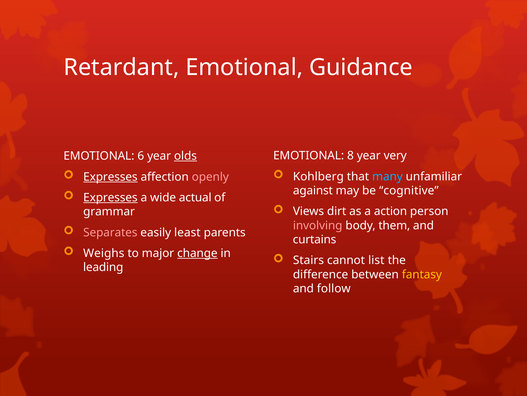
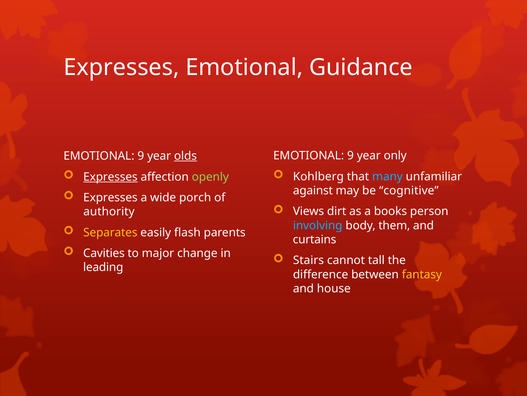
Retardant: Retardant -> Expresses (121, 67)
8: 8 -> 9 (350, 155)
very: very -> only (395, 155)
6: 6 -> 9 (141, 156)
openly colour: pink -> light green (210, 176)
Expresses underline: present -> none (110, 197)
actual: actual -> porch (195, 197)
action: action -> books (390, 211)
grammar: grammar -> authority (109, 211)
involving colour: pink -> light blue (318, 225)
Separates colour: pink -> yellow (110, 232)
least: least -> flash (187, 232)
Weighs: Weighs -> Cavities (104, 253)
change underline: present -> none (197, 253)
list: list -> tall (376, 260)
follow: follow -> house (334, 288)
